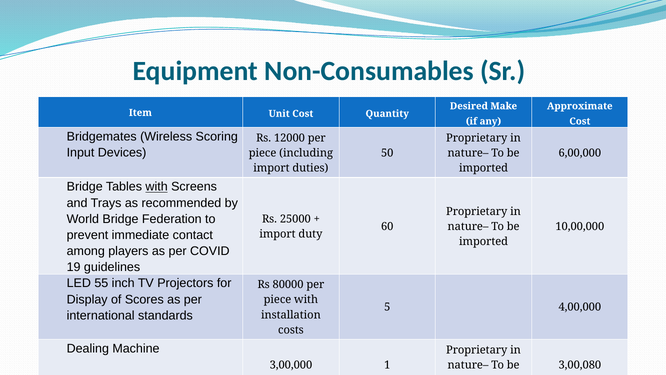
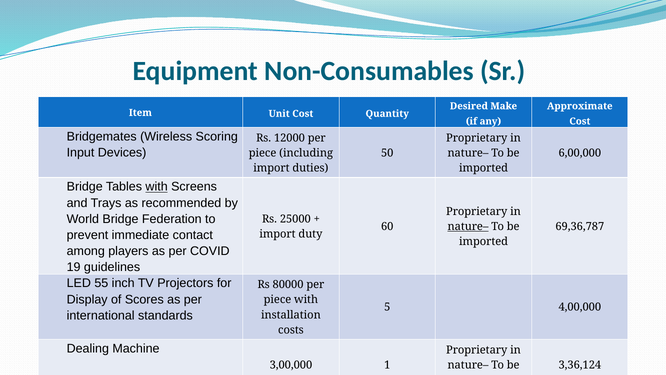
nature– underline: none -> present (468, 226)
10,00,000: 10,00,000 -> 69,36,787 (580, 226)
3,00,080: 3,00,080 -> 3,36,124 (580, 365)
